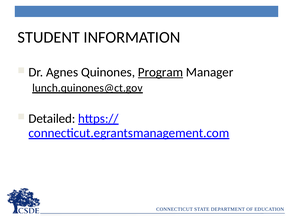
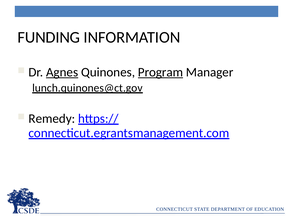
STUDENT: STUDENT -> FUNDING (49, 37)
Agnes underline: none -> present (62, 72)
Detailed: Detailed -> Remedy (52, 118)
